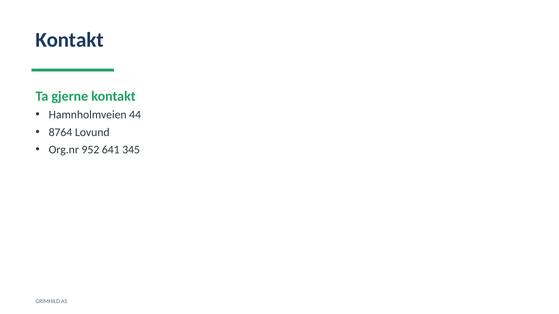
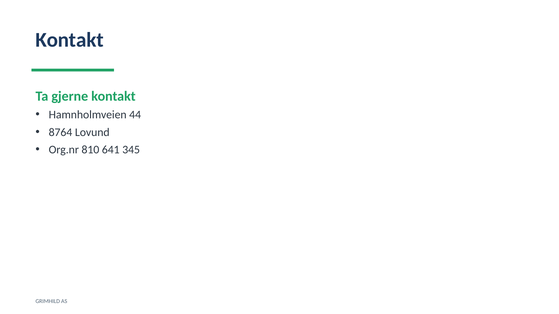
952: 952 -> 810 (90, 150)
